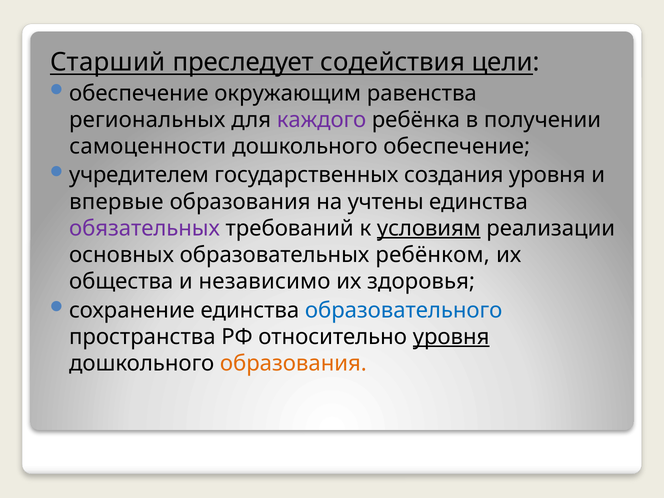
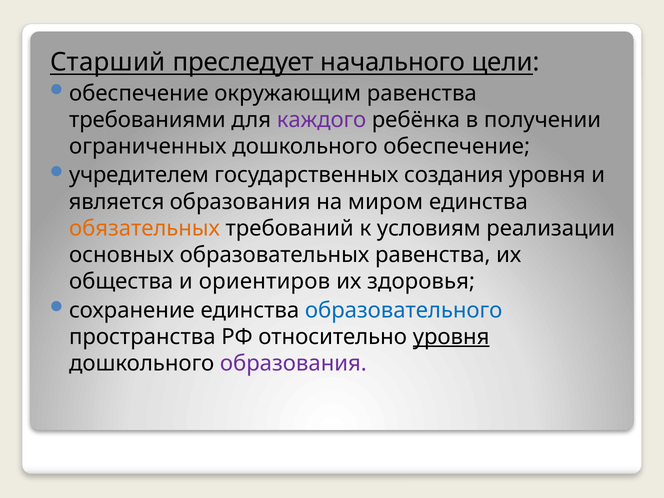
содействия: содействия -> начального (393, 62)
региональных: региональных -> требованиями (147, 120)
самоценности: самоценности -> ограниченных (148, 146)
впервые: впервые -> является (117, 202)
учтены: учтены -> миром (386, 202)
обязательных colour: purple -> orange (144, 228)
условиям underline: present -> none (429, 228)
образовательных ребёнком: ребёнком -> равенства (433, 255)
независимо: независимо -> ориентиров (265, 281)
образования colour: orange -> purple (293, 363)
